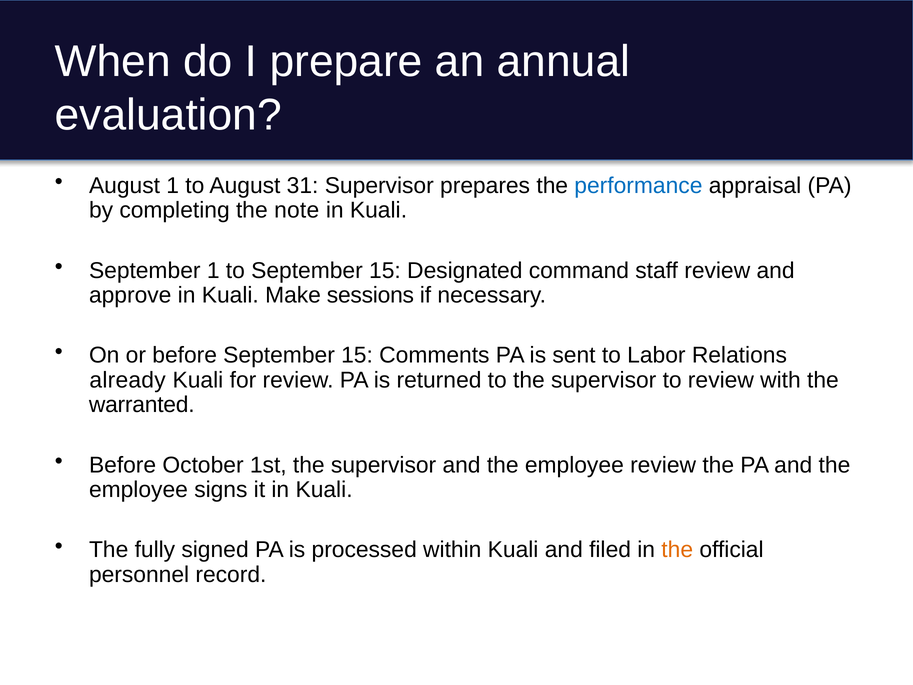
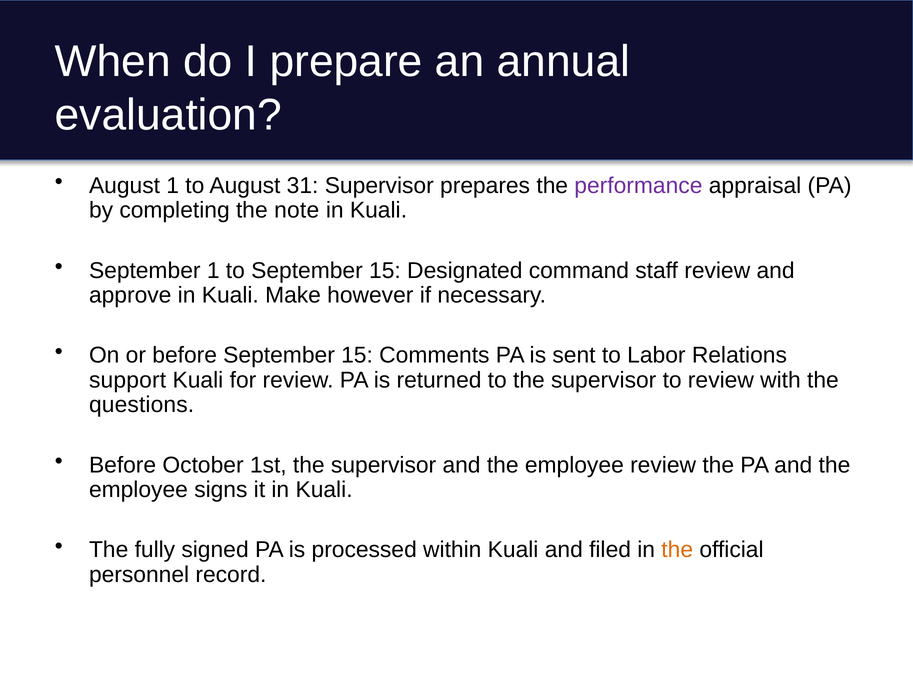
performance colour: blue -> purple (638, 185)
sessions: sessions -> however (370, 295)
already: already -> support (128, 380)
warranted: warranted -> questions (142, 405)
